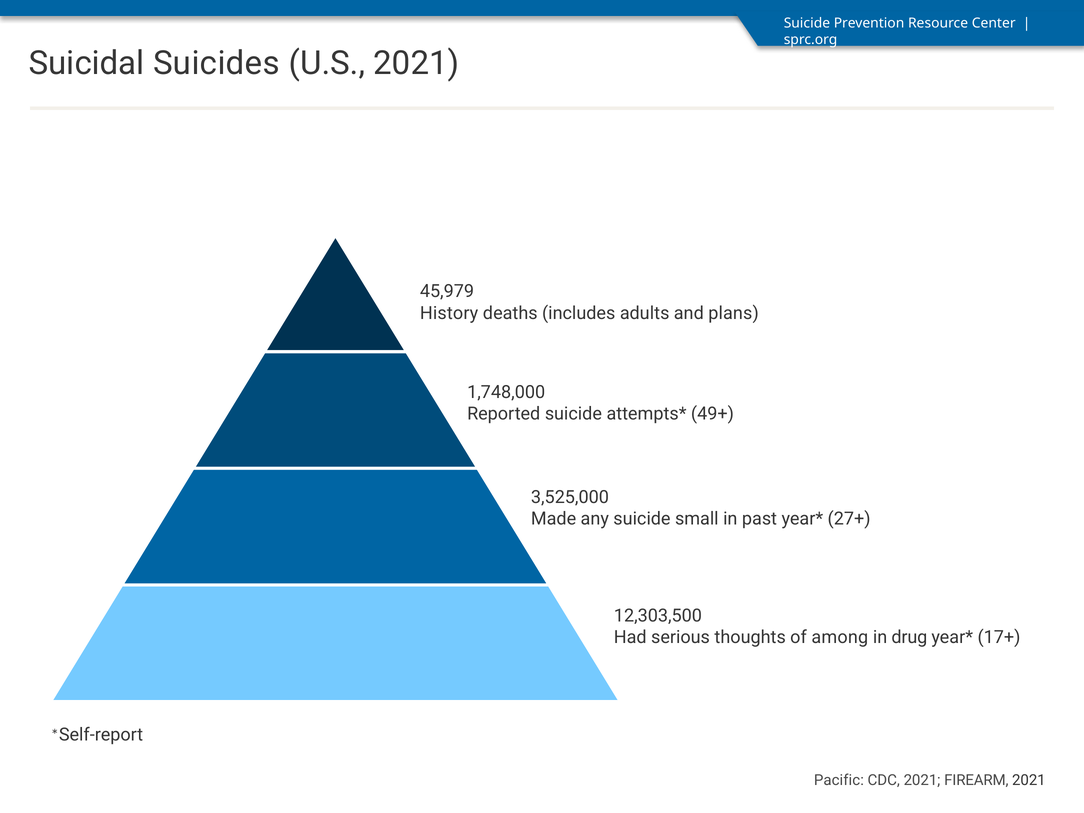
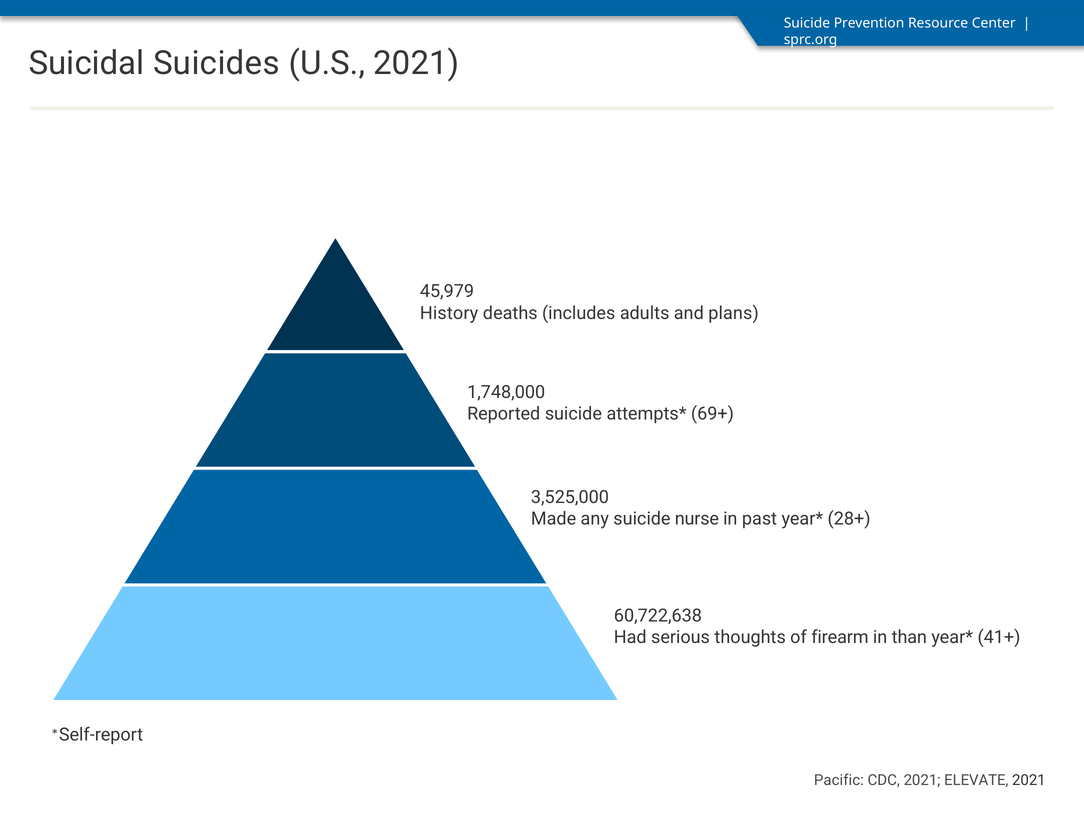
49+: 49+ -> 69+ (712, 414)
small: small -> nurse (697, 519)
27+: 27+ -> 28+ (849, 519)
12,303,500: 12,303,500 -> 60,722,638 (658, 616)
among: among -> firearm (840, 638)
drug: drug -> than (909, 638)
17+: 17+ -> 41+ (999, 638)
FIREARM: FIREARM -> ELEVATE (976, 780)
